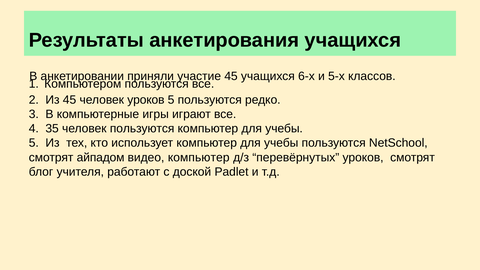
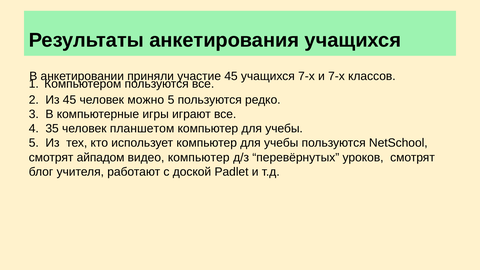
учащихся 6-х: 6-х -> 7-х (306, 76)
и 5-х: 5-х -> 7-х (336, 76)
человек уроков: уроков -> можно (146, 100)
человек пользуются: пользуются -> планшетом (142, 129)
